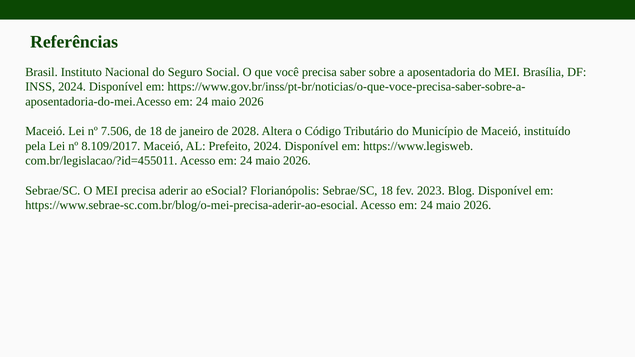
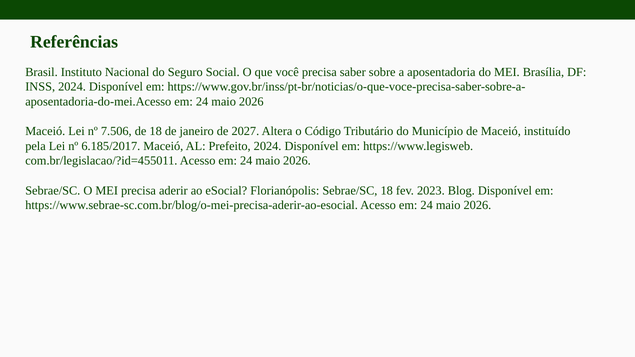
2028: 2028 -> 2027 (245, 131)
8.109/2017: 8.109/2017 -> 6.185/2017 (111, 146)
